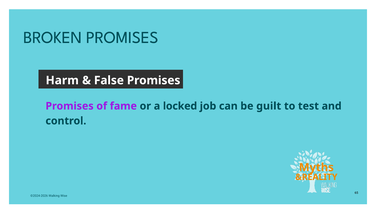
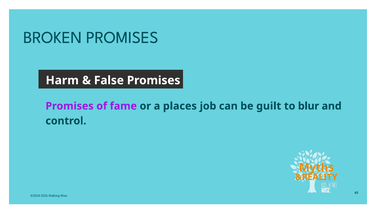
locked: locked -> places (180, 106)
test: test -> blur (309, 106)
